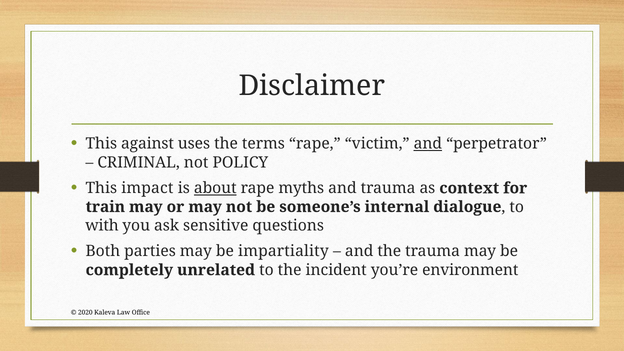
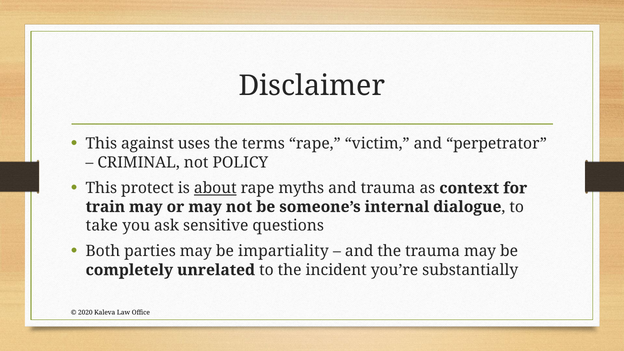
and underline: present -> none (428, 144)
impact: impact -> protect (147, 188)
with: with -> take (102, 226)
environment: environment -> substantially (470, 270)
